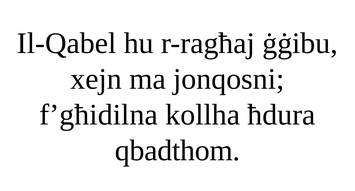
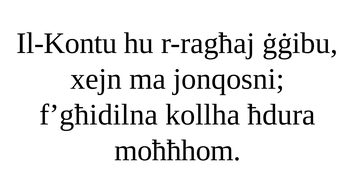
Il-Qabel: Il-Qabel -> Il-Kontu (67, 43)
qbadthom: qbadthom -> moħħhom (178, 151)
